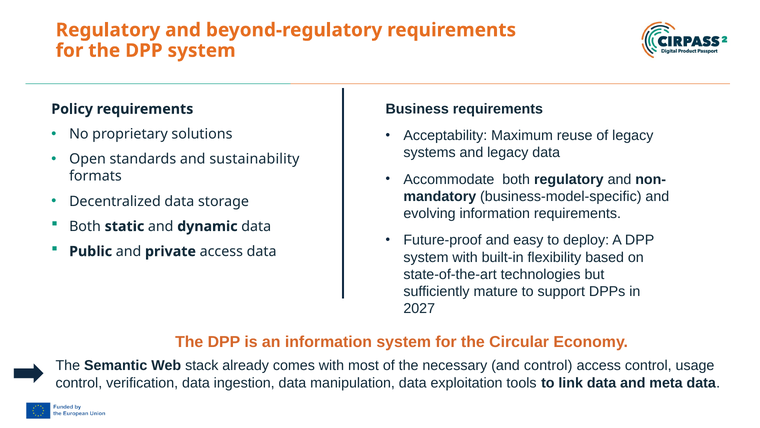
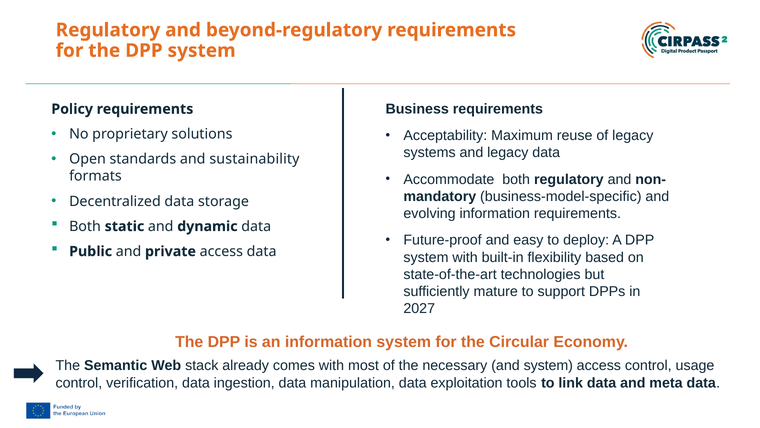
and control: control -> system (548, 365)
